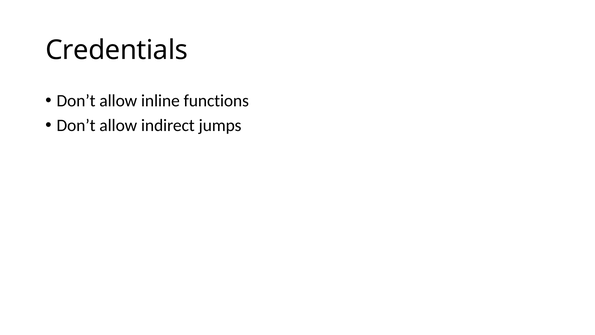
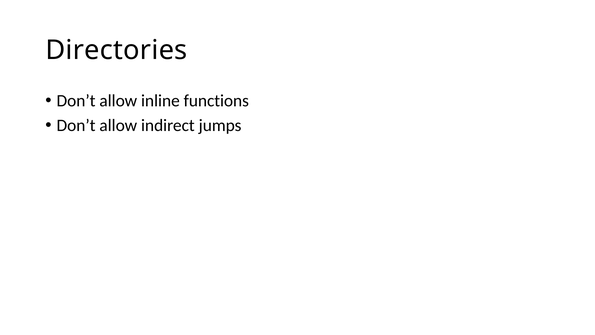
Credentials: Credentials -> Directories (116, 50)
